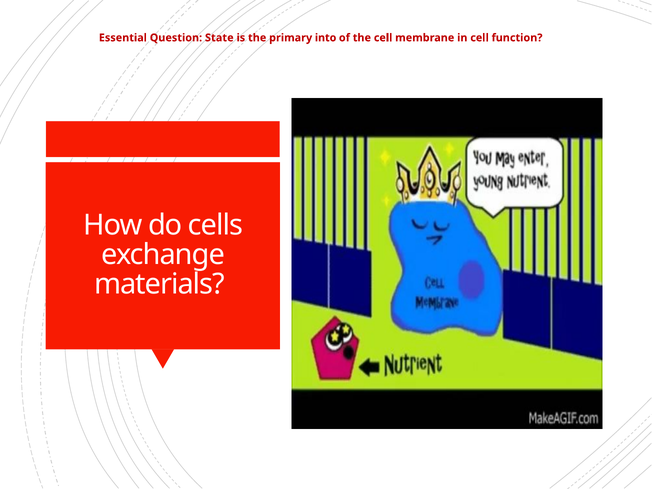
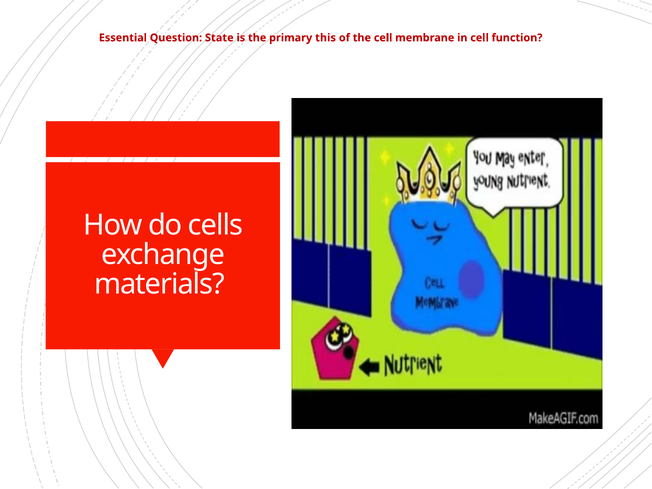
into: into -> this (326, 38)
